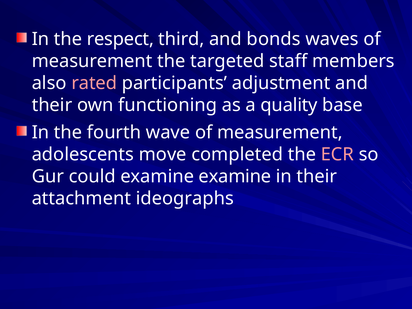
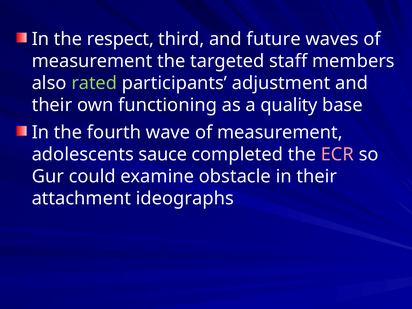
bonds: bonds -> future (274, 39)
rated colour: pink -> light green (94, 83)
move: move -> sauce (163, 154)
examine examine: examine -> obstacle (235, 176)
